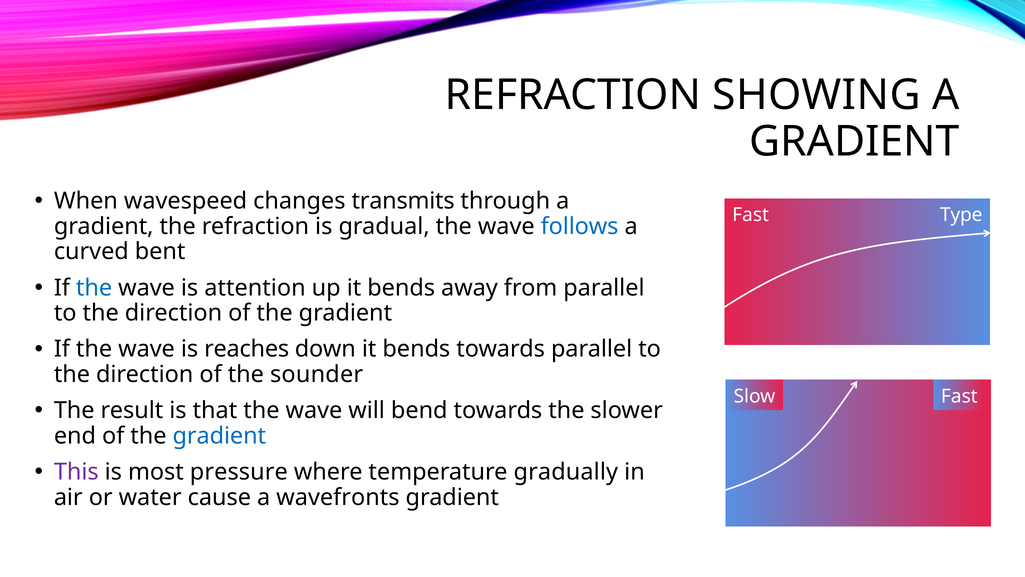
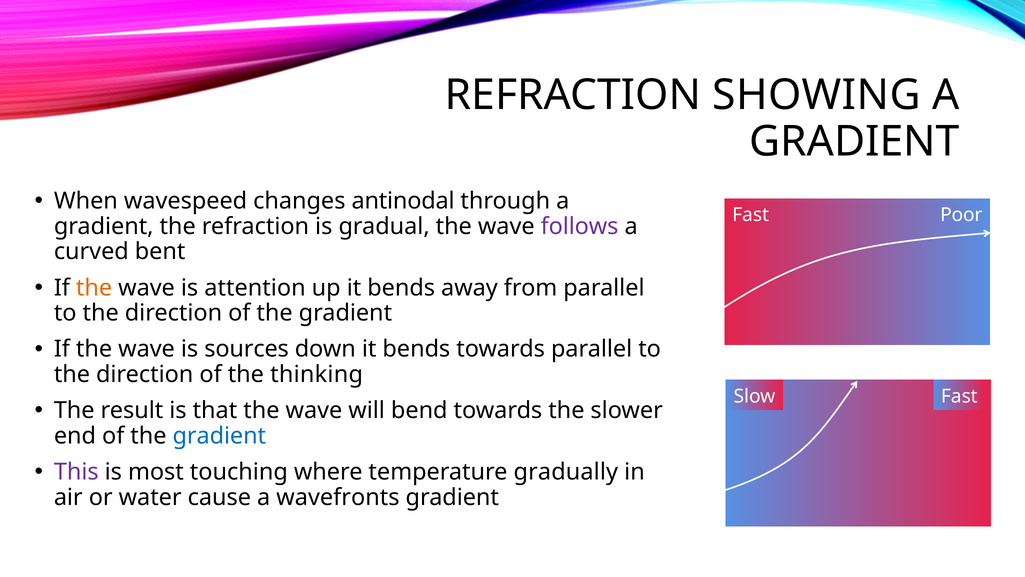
transmits: transmits -> antinodal (403, 201)
Type: Type -> Poor (961, 215)
follows colour: blue -> purple (580, 226)
the colour: blue -> orange (94, 288)
reaches: reaches -> sources (247, 349)
sounder: sounder -> thinking (317, 374)
pressure: pressure -> touching (239, 472)
